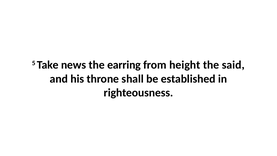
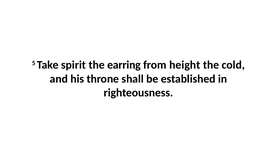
news: news -> spirit (73, 65)
said: said -> cold (233, 65)
